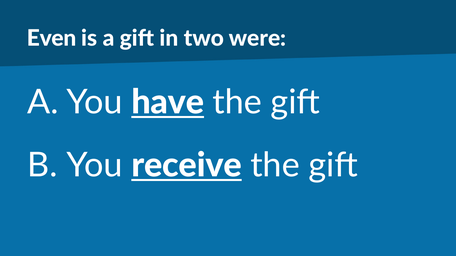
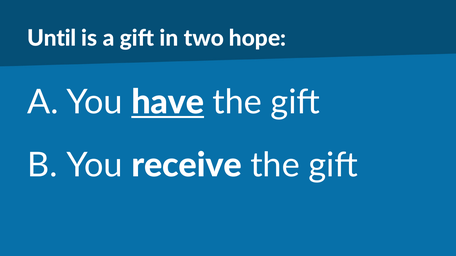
Even: Even -> Until (52, 38)
were: were -> hope (257, 38)
receive underline: present -> none (187, 166)
